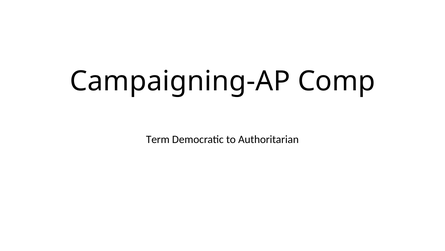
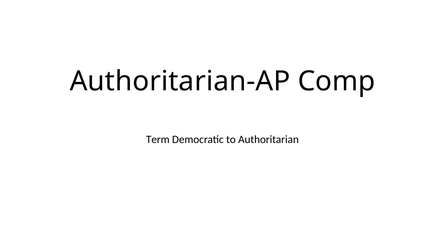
Campaigning-AP: Campaigning-AP -> Authoritarian-AP (180, 81)
